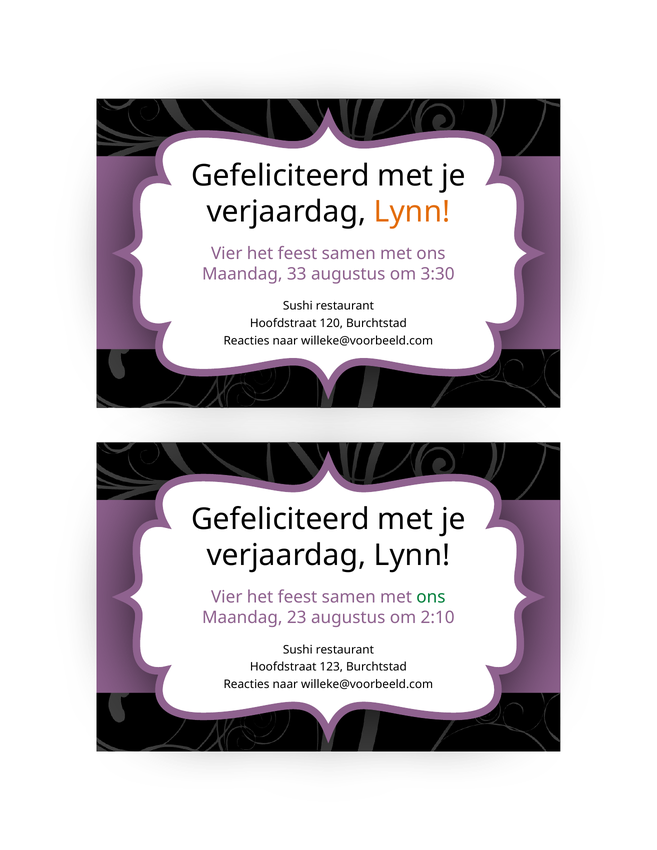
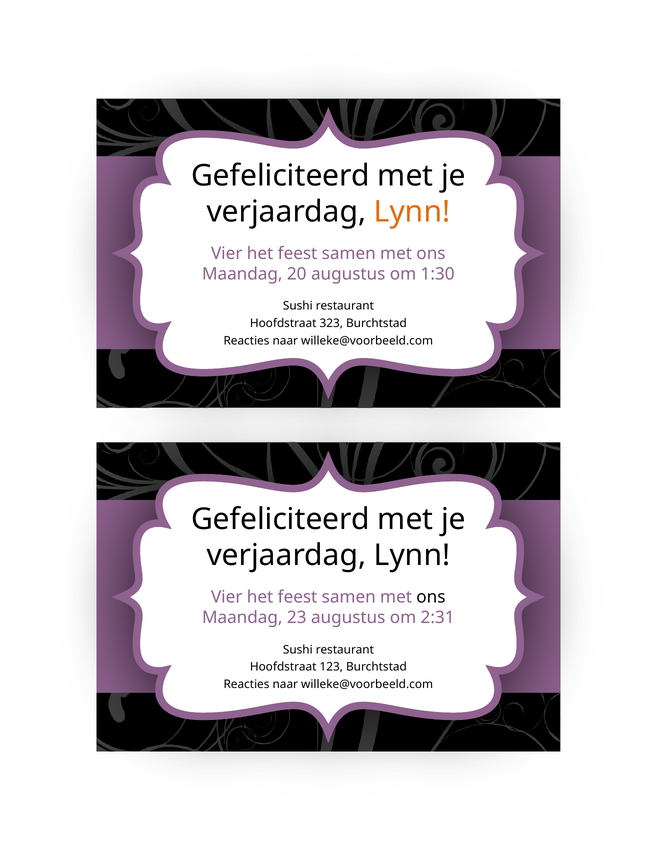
33: 33 -> 20 (297, 274)
3:30: 3:30 -> 1:30 (438, 274)
120: 120 -> 323 (331, 324)
ons colour: green -> black (431, 597)
2:10: 2:10 -> 2:31 (438, 618)
